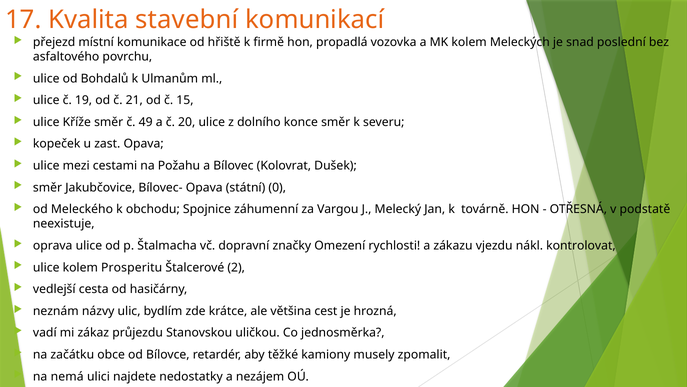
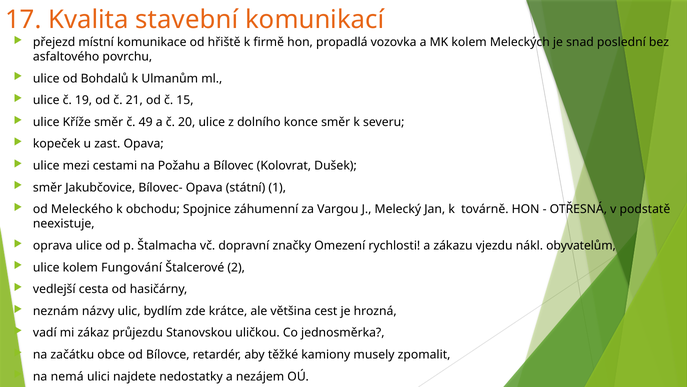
0: 0 -> 1 (277, 187)
kontrolovat: kontrolovat -> obyvatelům (581, 245)
Prosperitu: Prosperitu -> Fungování (132, 267)
